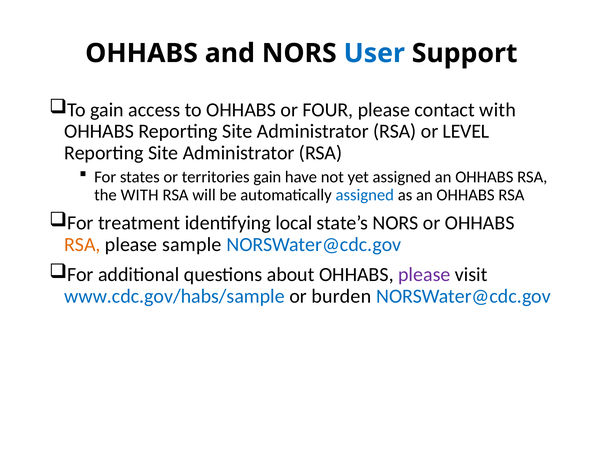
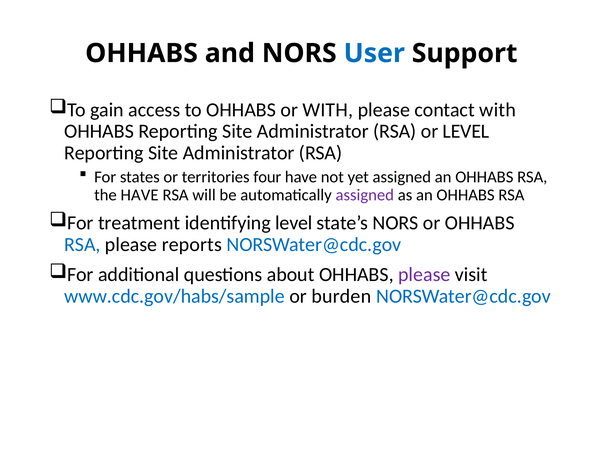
or FOUR: FOUR -> WITH (328, 110)
territories gain: gain -> four (267, 177)
the WITH: WITH -> HAVE (140, 195)
assigned colour: blue -> purple (365, 195)
identifying local: local -> level (294, 223)
RSA colour: orange -> blue (82, 244)
sample: sample -> reports (192, 244)
